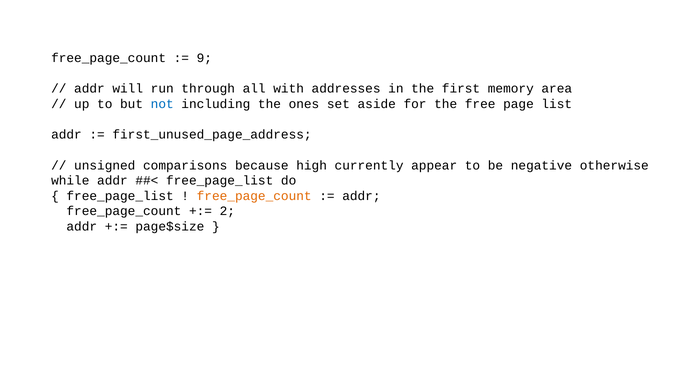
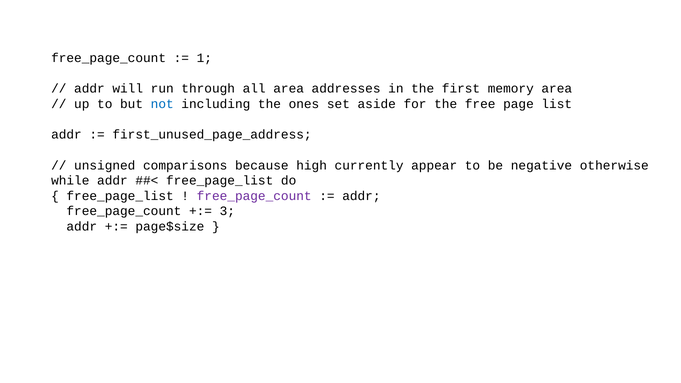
9: 9 -> 1 (204, 58)
all with: with -> area (289, 89)
free_page_count colour: orange -> purple (254, 196)
2: 2 -> 3 (227, 211)
